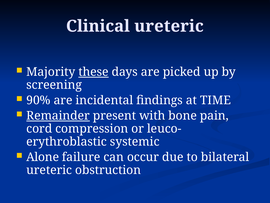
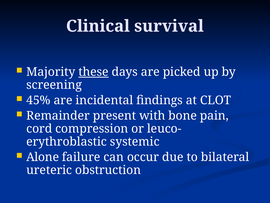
Clinical ureteric: ureteric -> survival (169, 26)
90%: 90% -> 45% (38, 100)
TIME: TIME -> CLOT (216, 100)
Remainder underline: present -> none (58, 116)
